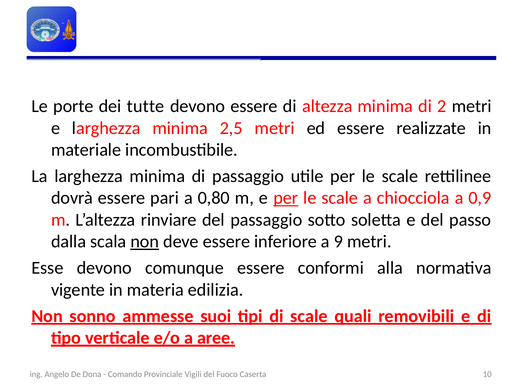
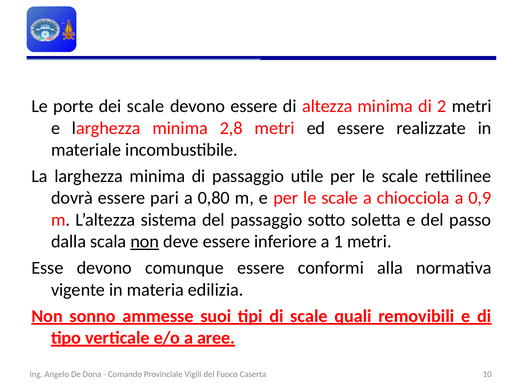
dei tutte: tutte -> scale (146, 106)
2,5: 2,5 -> 2,8 (231, 128)
per underline: present -> none (286, 198)
rinviare: rinviare -> sistema (169, 220)
9: 9 -> 1 (338, 242)
